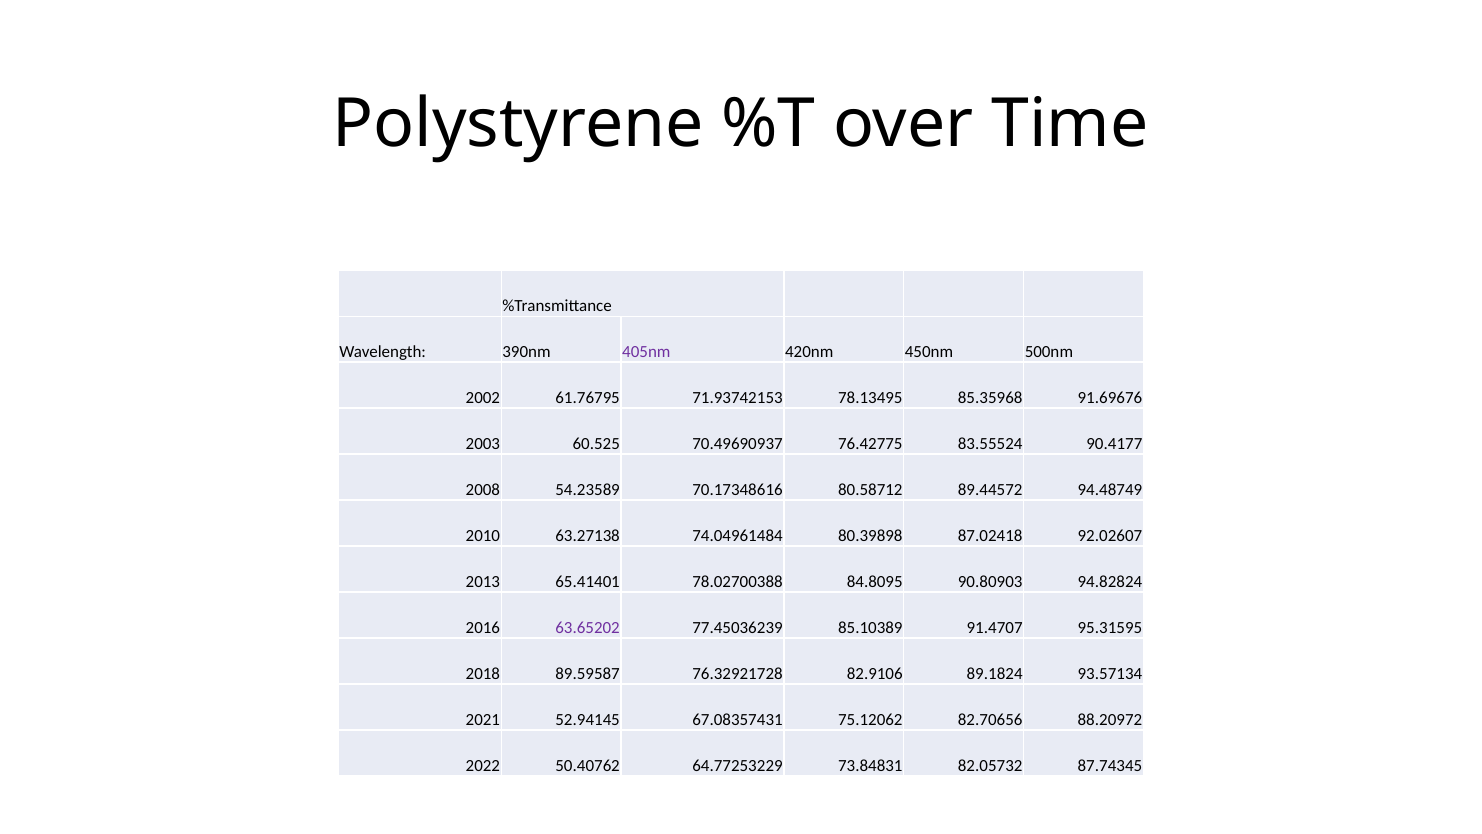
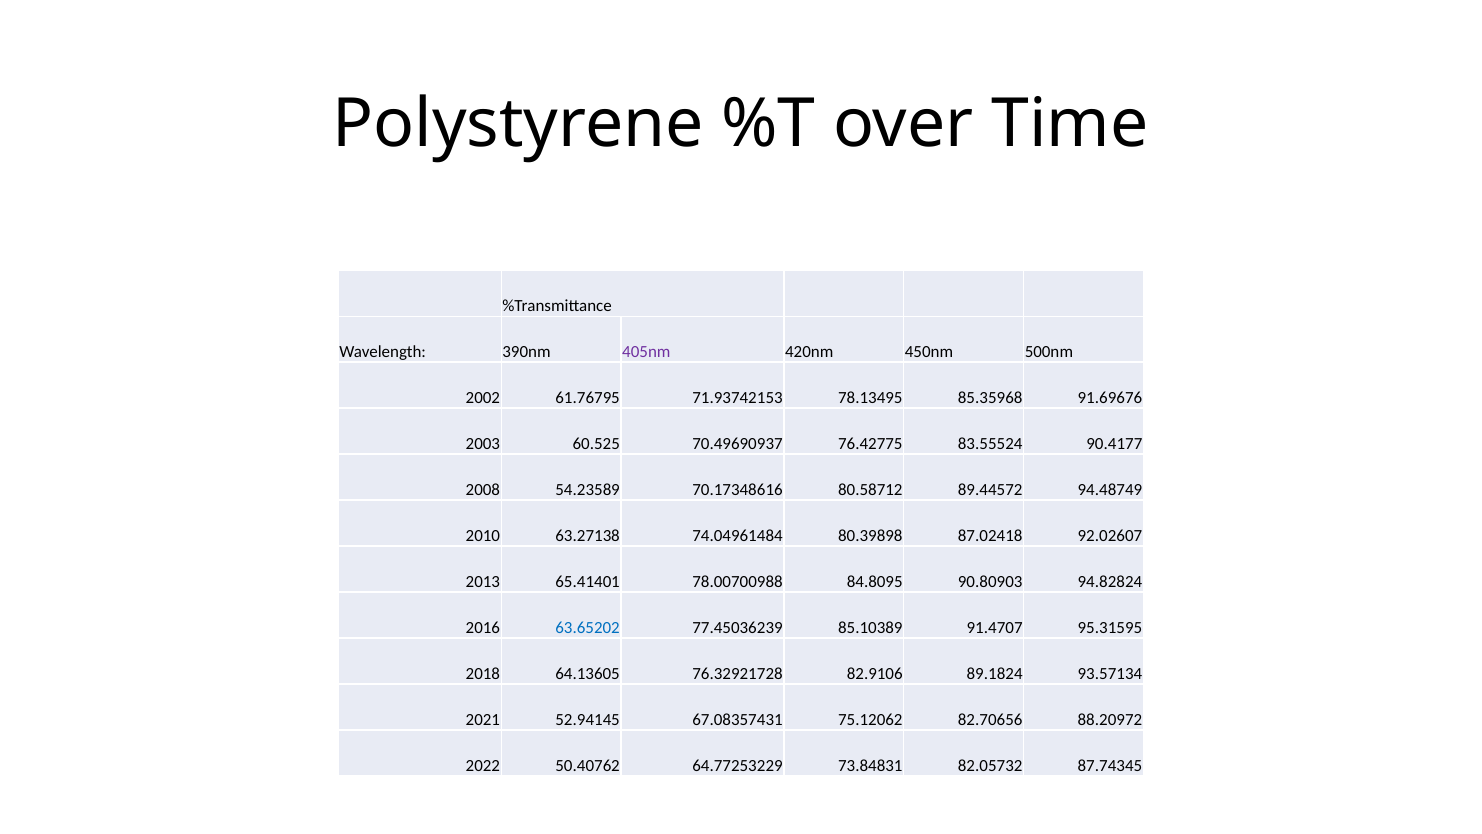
78.02700388: 78.02700388 -> 78.00700988 (738, 581)
63.65202 colour: purple -> blue (588, 627)
89.59587: 89.59587 -> 64.13605 (588, 673)
